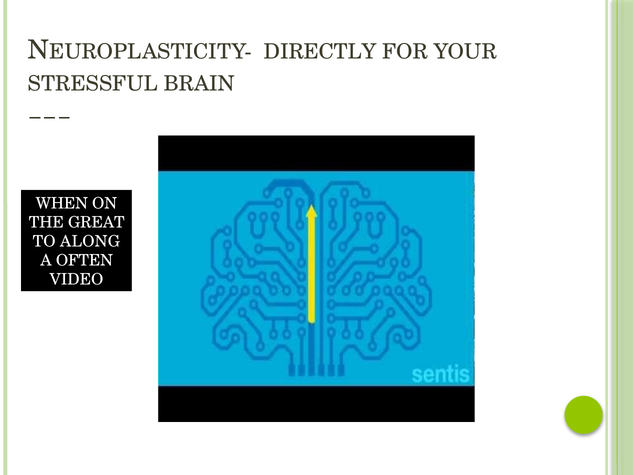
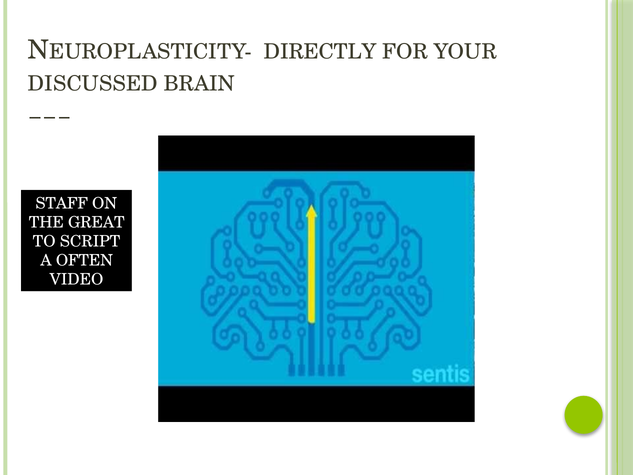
STRESSFUL: STRESSFUL -> DISCUSSED (93, 83)
WHEN: WHEN -> STAFF (62, 204)
ALONG: ALONG -> SCRIPT (90, 242)
